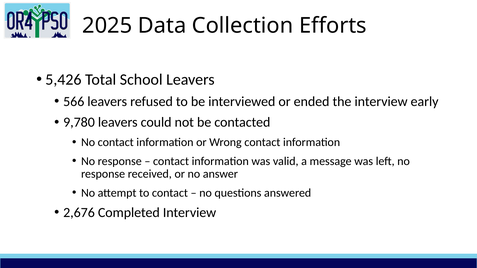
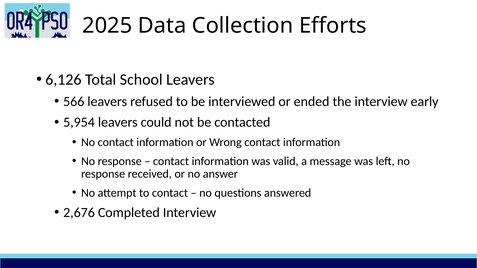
5,426: 5,426 -> 6,126 (63, 80)
9,780: 9,780 -> 5,954 (79, 123)
